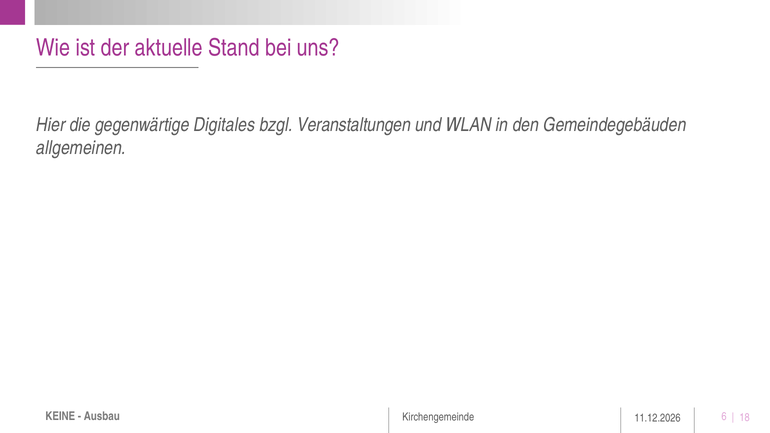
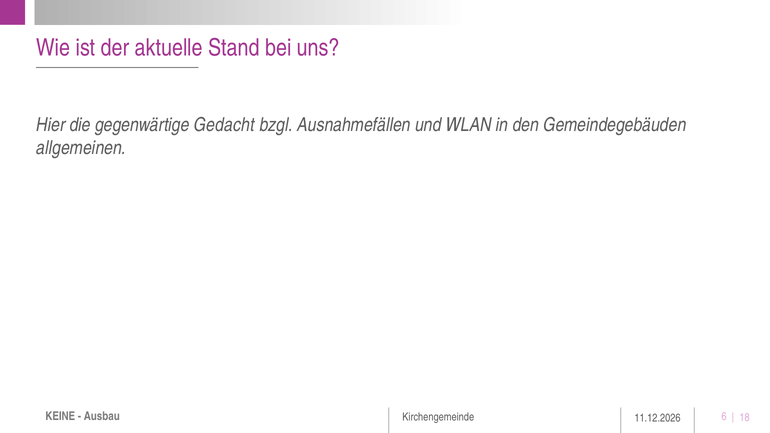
Digitales: Digitales -> Gedacht (224, 125)
Veranstaltungen: Veranstaltungen -> Ausnahmefällen (354, 125)
